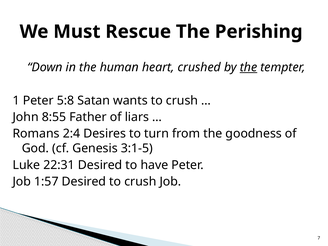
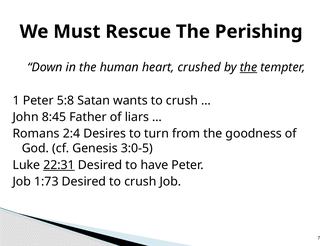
8:55: 8:55 -> 8:45 (54, 117)
3:1-5: 3:1-5 -> 3:0-5 (137, 148)
22:31 underline: none -> present (59, 165)
1:57: 1:57 -> 1:73 (46, 182)
